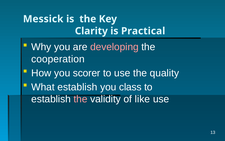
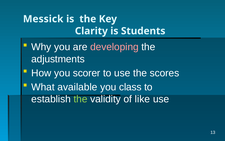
Practical: Practical -> Students (143, 31)
cooperation: cooperation -> adjustments (58, 59)
quality: quality -> scores (164, 73)
What establish: establish -> available (77, 87)
the colour: pink -> light green (80, 99)
